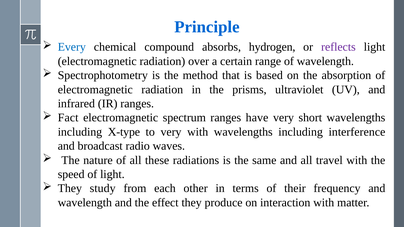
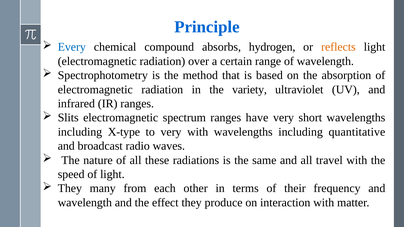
reflects colour: purple -> orange (338, 47)
prisms: prisms -> variety (250, 90)
Fact: Fact -> Slits (68, 118)
interference: interference -> quantitative (357, 132)
study: study -> many (103, 189)
